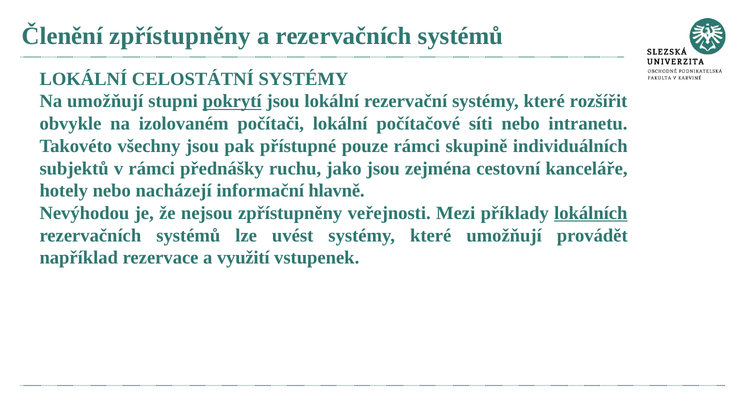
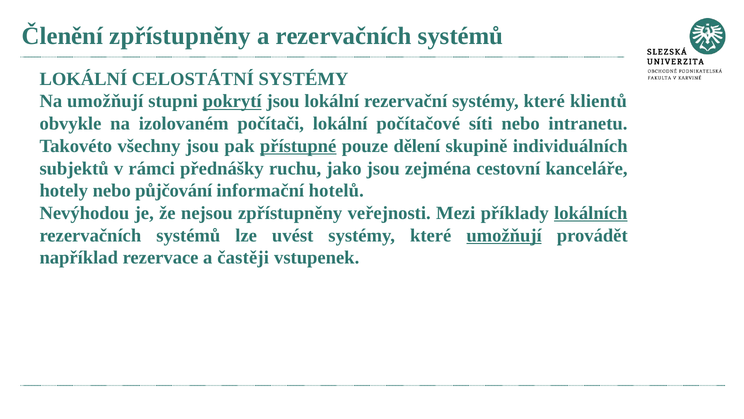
rozšířit: rozšířit -> klientů (598, 101)
přístupné underline: none -> present (298, 146)
pouze rámci: rámci -> dělení (417, 146)
nacházejí: nacházejí -> půjčování (174, 190)
hlavně: hlavně -> hotelů (336, 190)
umožňují underline: none -> present (504, 235)
využití: využití -> častěji (243, 257)
